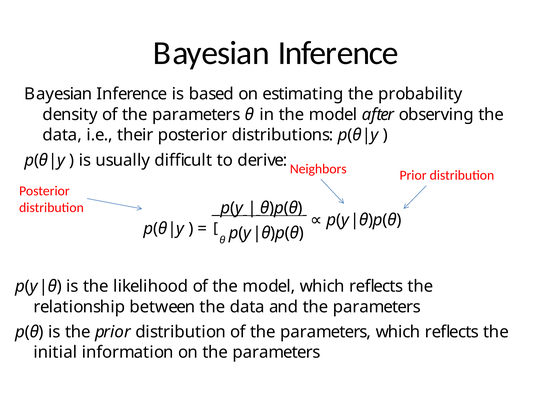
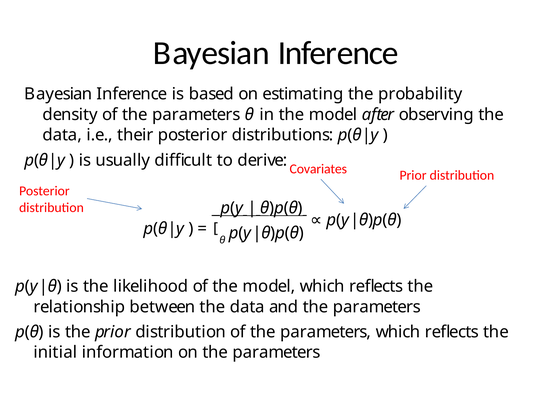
Neighbors: Neighbors -> Covariates (318, 169)
